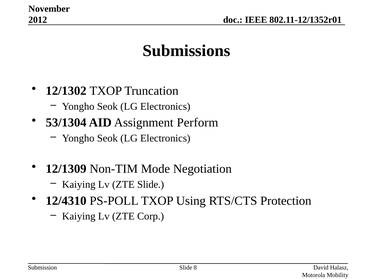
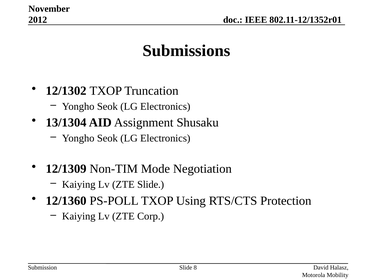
53/1304: 53/1304 -> 13/1304 (66, 123)
Perform: Perform -> Shusaku (198, 123)
12/4310: 12/4310 -> 12/1360 (66, 201)
